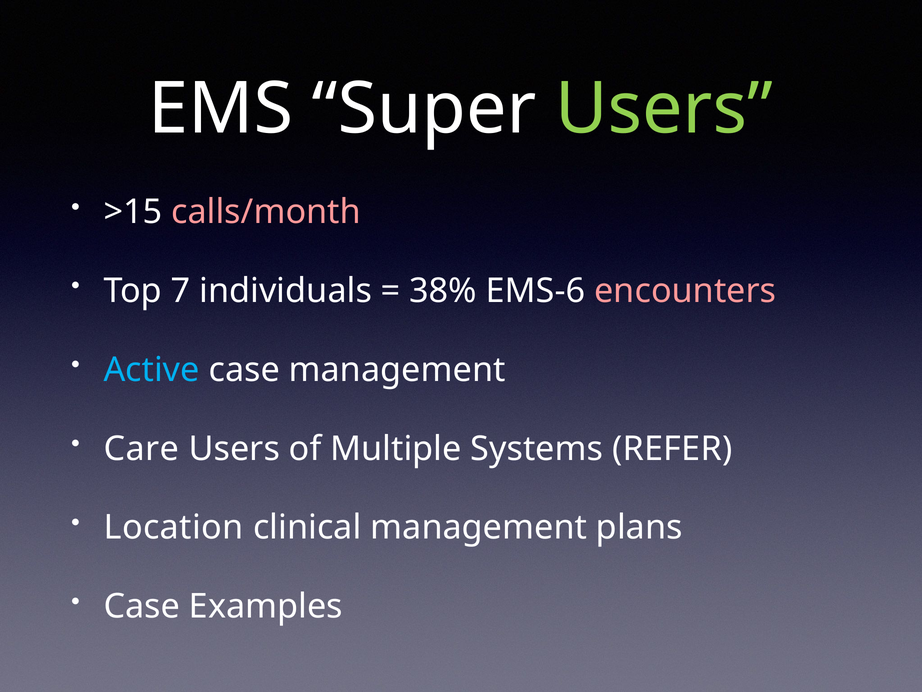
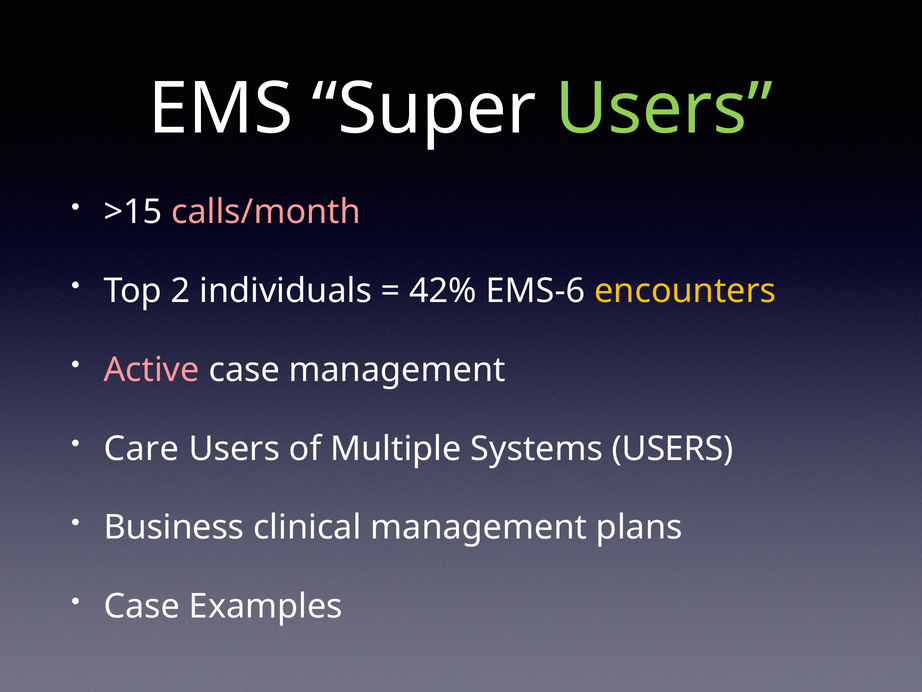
7: 7 -> 2 (181, 291)
38%: 38% -> 42% (443, 291)
encounters colour: pink -> yellow (685, 291)
Active colour: light blue -> pink (152, 369)
Systems REFER: REFER -> USERS (673, 448)
Location: Location -> Business (174, 527)
